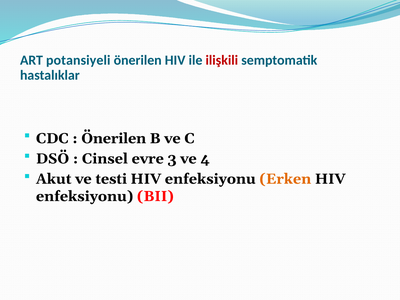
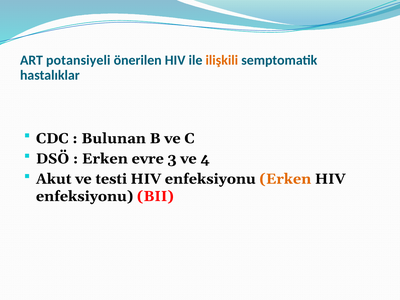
ilişkili colour: red -> orange (222, 60)
Önerilen: Önerilen -> Bulunan (114, 138)
Cinsel: Cinsel -> Erken (105, 159)
